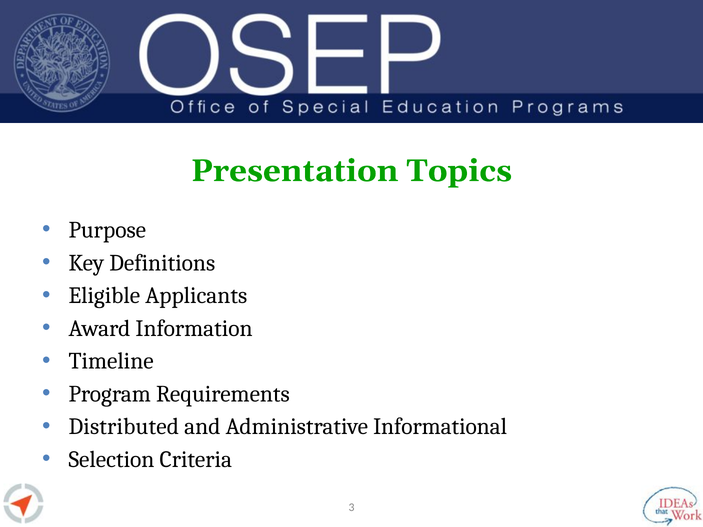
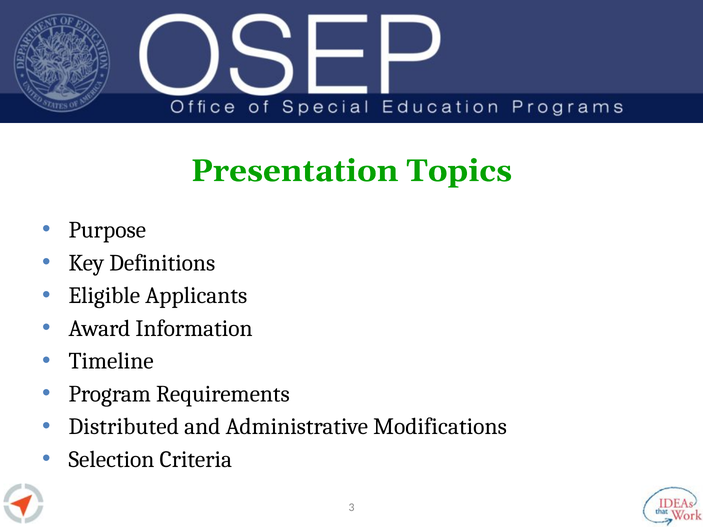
Informational: Informational -> Modifications (440, 427)
